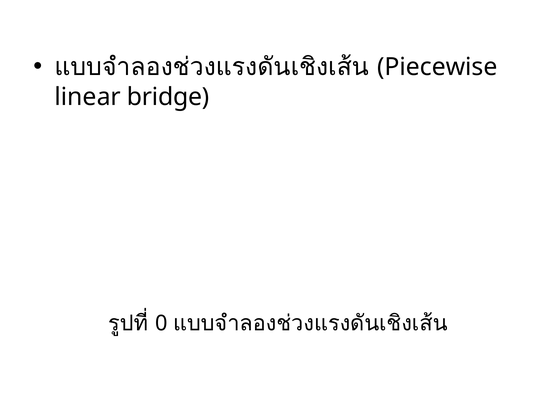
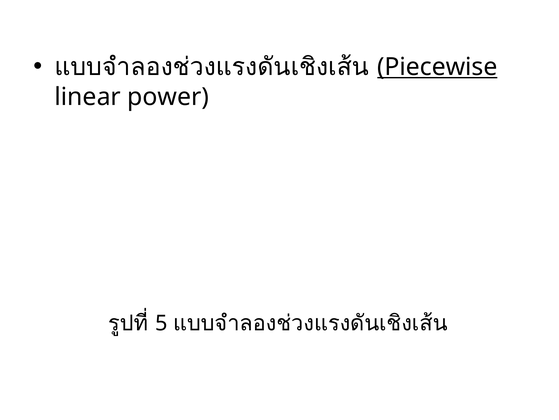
Piecewise underline: none -> present (437, 67)
bridge: bridge -> power (168, 97)
0: 0 -> 5 (161, 323)
